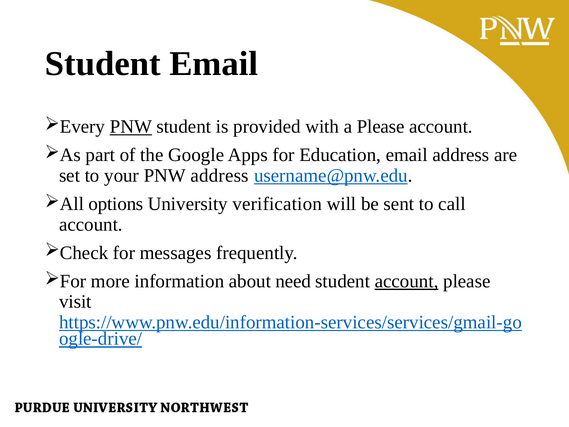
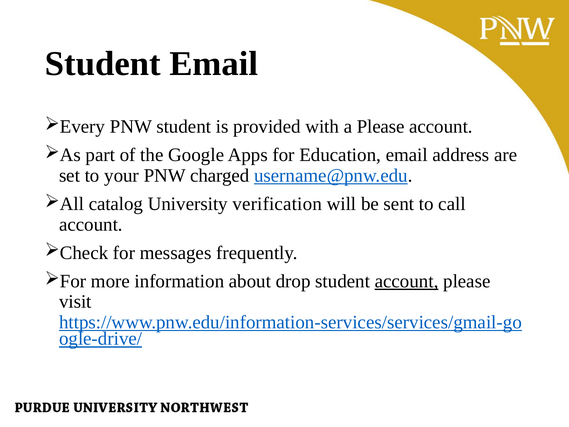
PNW underline: present -> none (131, 127)
PNW address: address -> charged (220, 175)
options: options -> catalog (116, 204)
need: need -> drop (293, 281)
